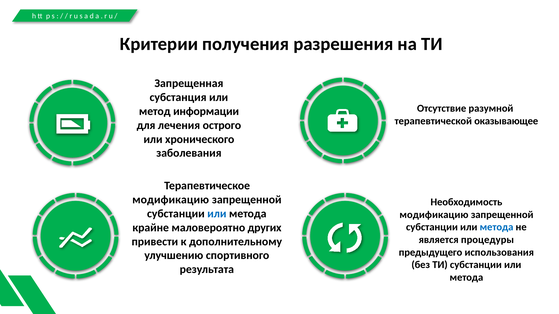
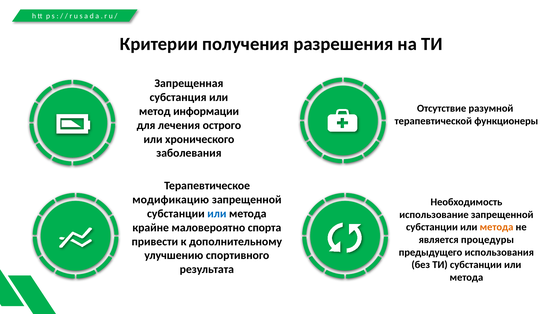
оказывающее: оказывающее -> функционеры (506, 121)
модификацию: модификацию -> использование (434, 215)
других: других -> спорта (265, 228)
метода colour: blue -> orange (497, 227)
